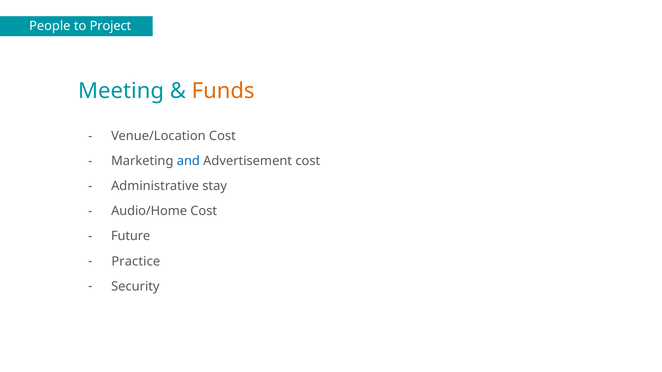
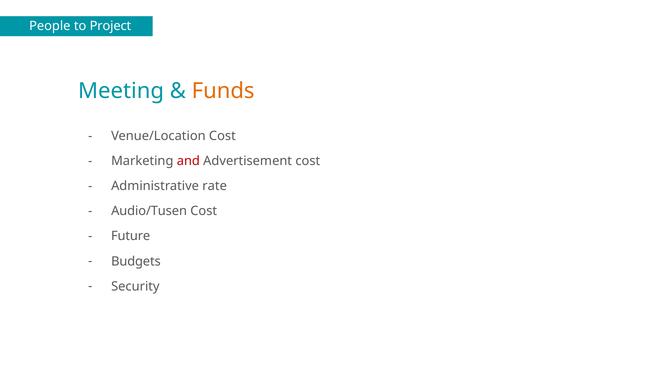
and colour: blue -> red (188, 161)
stay: stay -> rate (215, 186)
Audio/Home: Audio/Home -> Audio/Tusen (149, 211)
Practice: Practice -> Budgets (136, 262)
